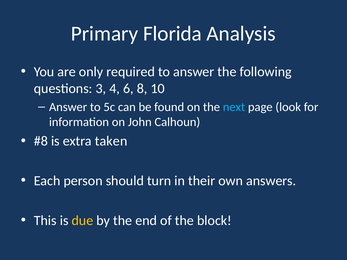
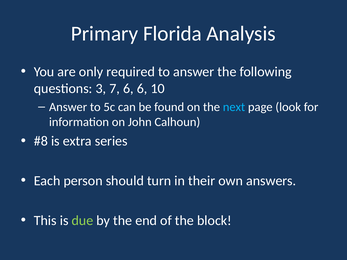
4: 4 -> 7 (115, 89)
6 8: 8 -> 6 (142, 89)
taken: taken -> series (111, 141)
due colour: yellow -> light green (82, 221)
